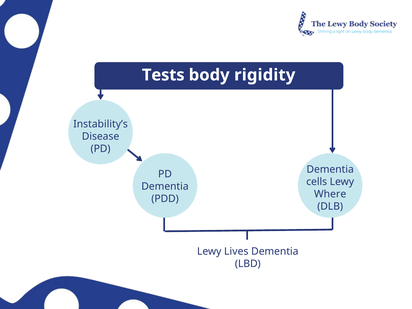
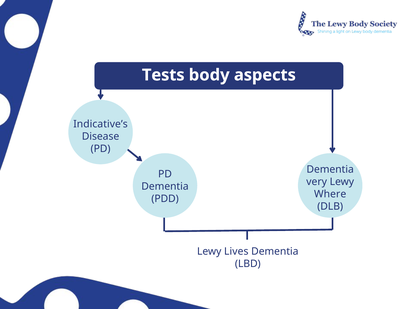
rigidity: rigidity -> aspects (265, 75)
Instability’s: Instability’s -> Indicative’s (101, 124)
cells: cells -> very (317, 182)
